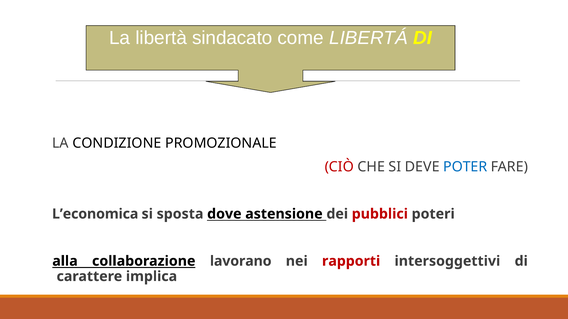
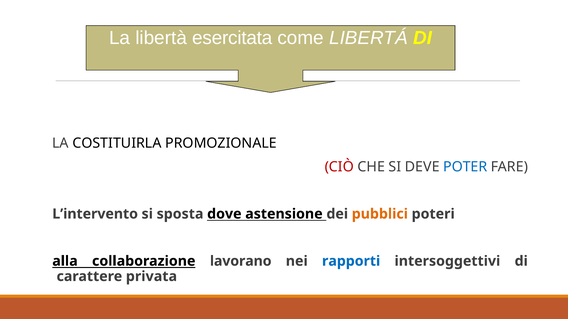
sindacato: sindacato -> esercitata (232, 38)
CONDIZIONE: CONDIZIONE -> COSTITUIRLA (117, 143)
L’economica: L’economica -> L’intervento (95, 214)
pubblici colour: red -> orange (380, 214)
rapporti colour: red -> blue (351, 261)
implica: implica -> privata (151, 277)
